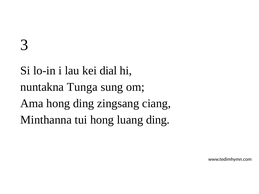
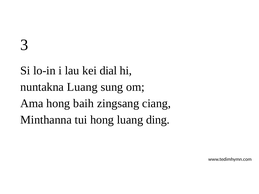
nuntakna Tunga: Tunga -> Luang (82, 87)
hong ding: ding -> baih (84, 104)
